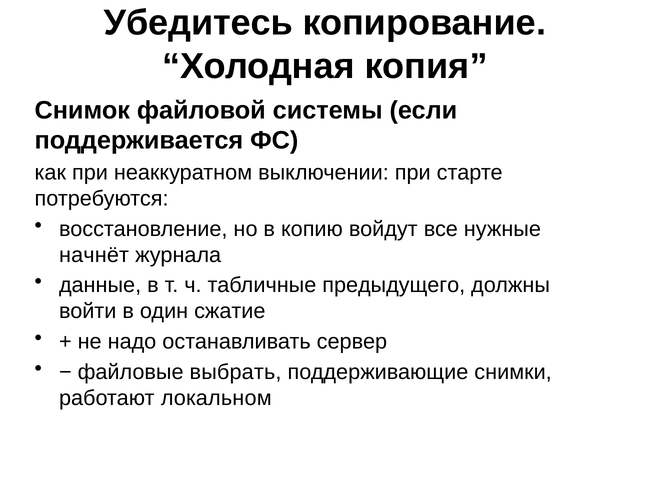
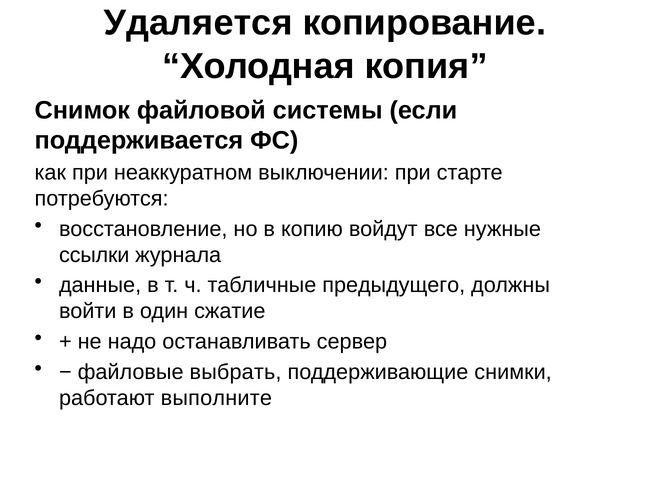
Убедитесь: Убедитесь -> Удаляется (198, 23)
начнёт: начнёт -> ссылки (94, 255)
локальном: локальном -> выполните (216, 398)
